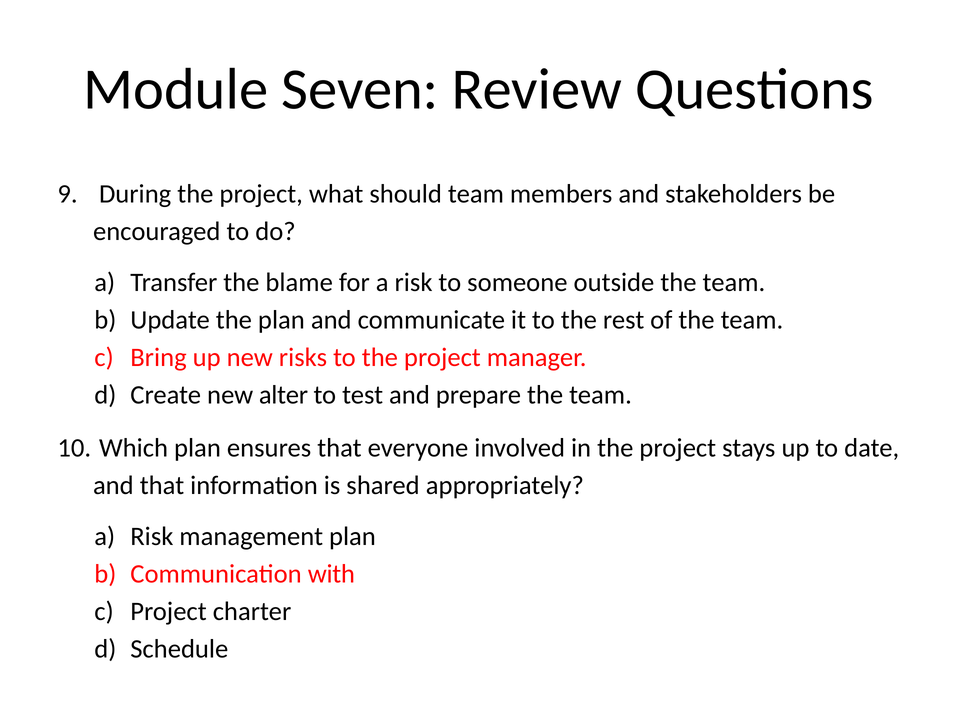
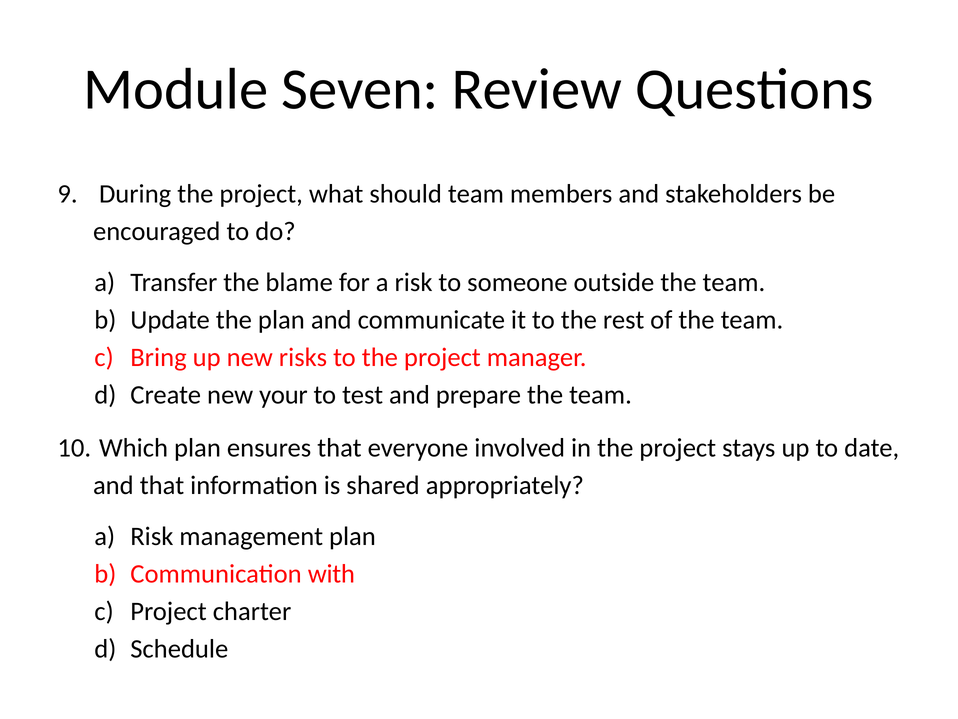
alter: alter -> your (283, 394)
